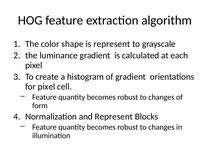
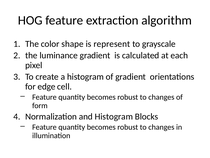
for pixel: pixel -> edge (46, 86)
and Represent: Represent -> Histogram (114, 116)
